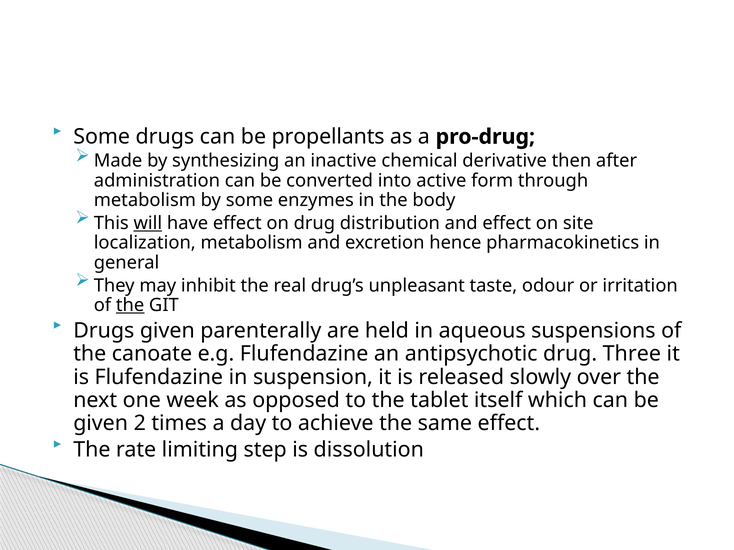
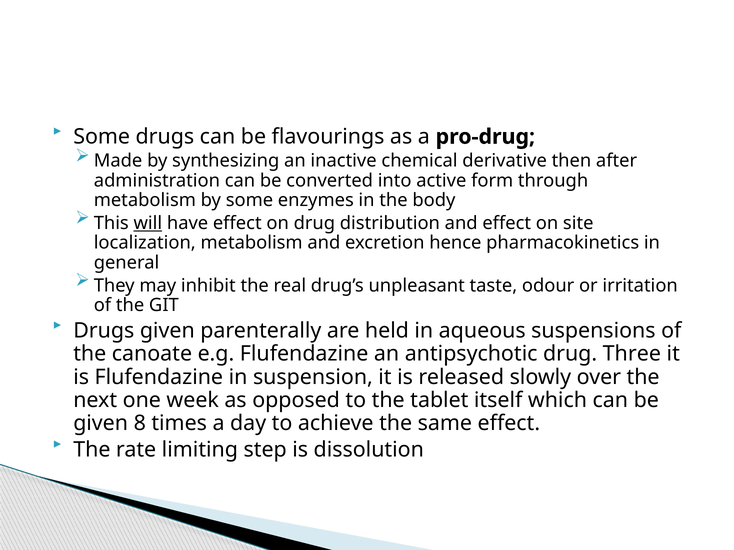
propellants: propellants -> flavourings (328, 137)
the underline: present -> none (130, 306)
2: 2 -> 8 (140, 424)
